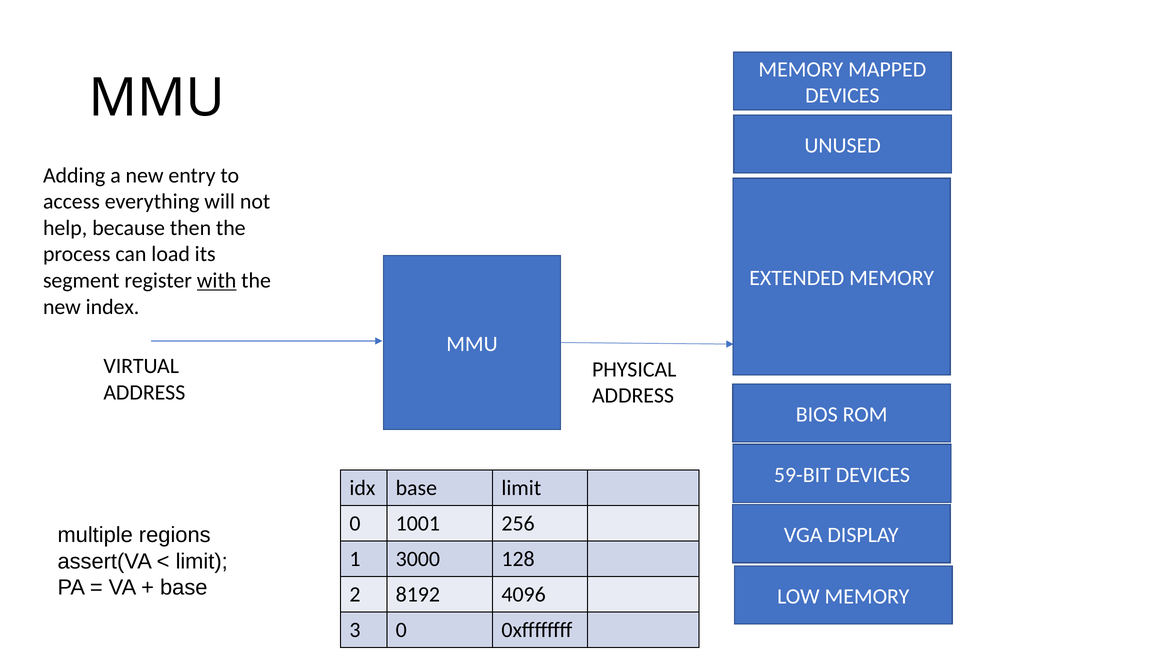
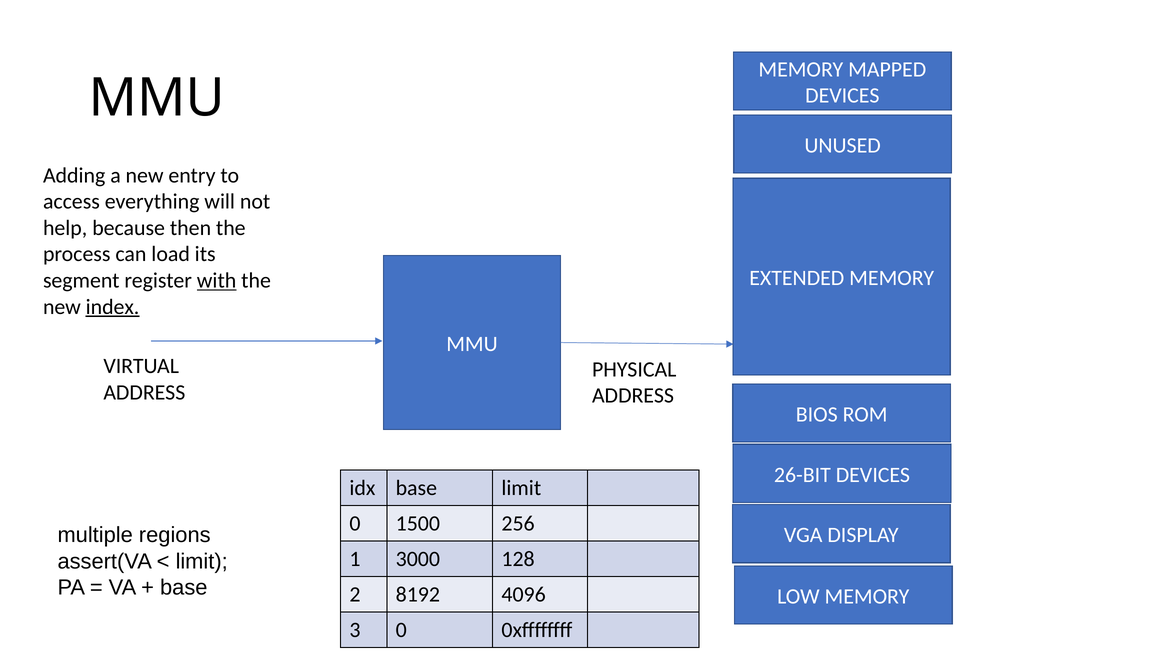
index underline: none -> present (113, 307)
59-BIT: 59-BIT -> 26-BIT (802, 474)
1001: 1001 -> 1500 (418, 523)
